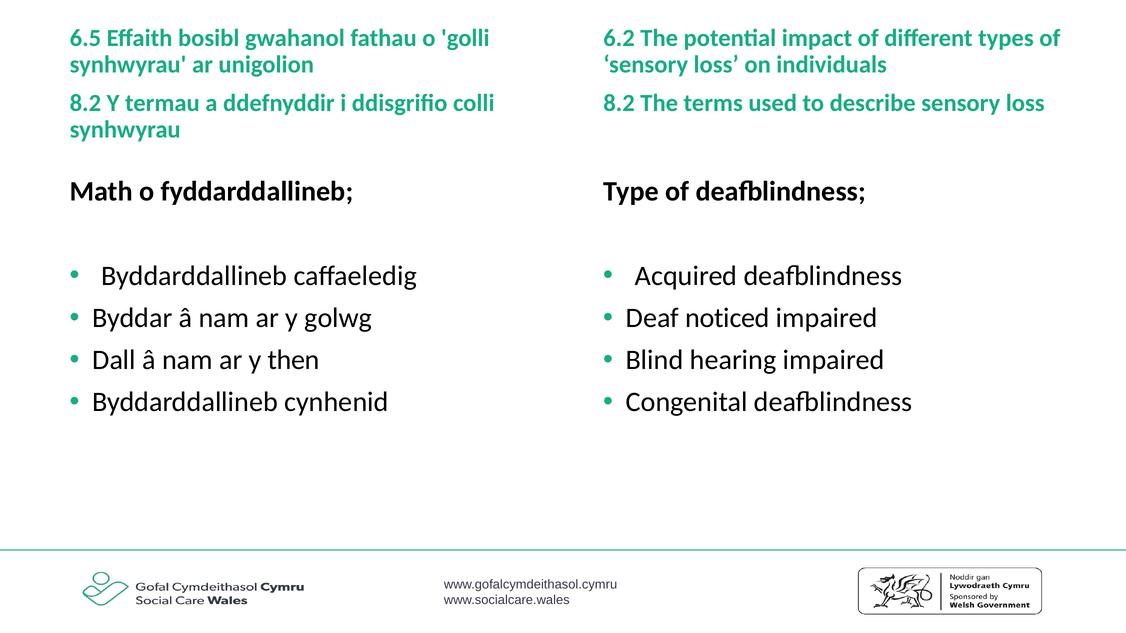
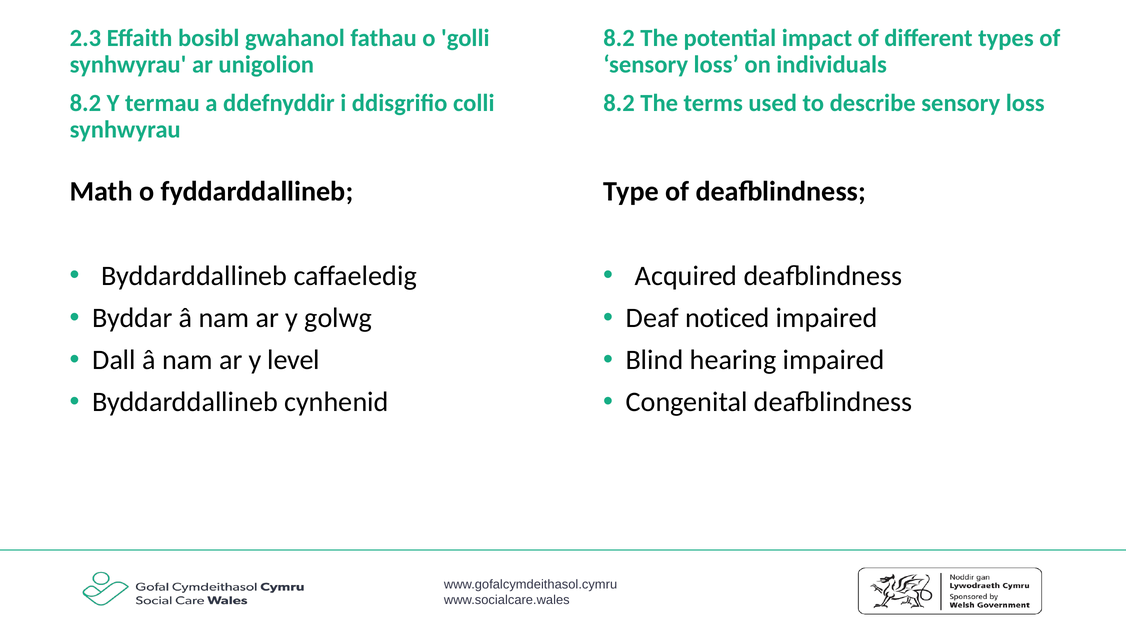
6.5: 6.5 -> 2.3 (85, 38)
6.2: 6.2 -> 8.2 (619, 38)
then: then -> level (294, 360)
